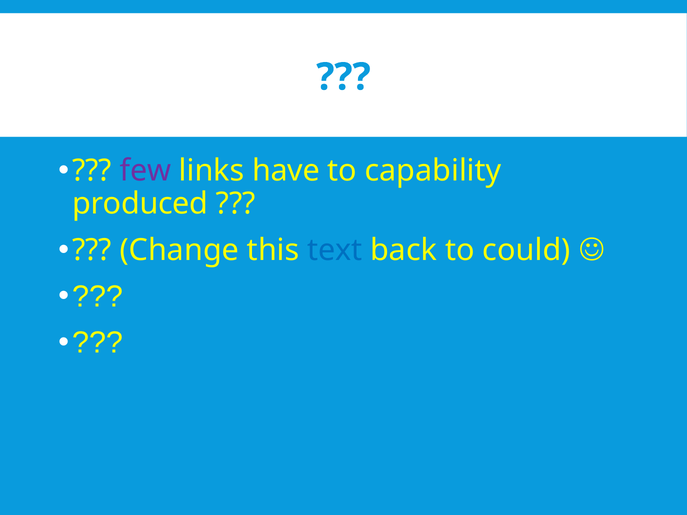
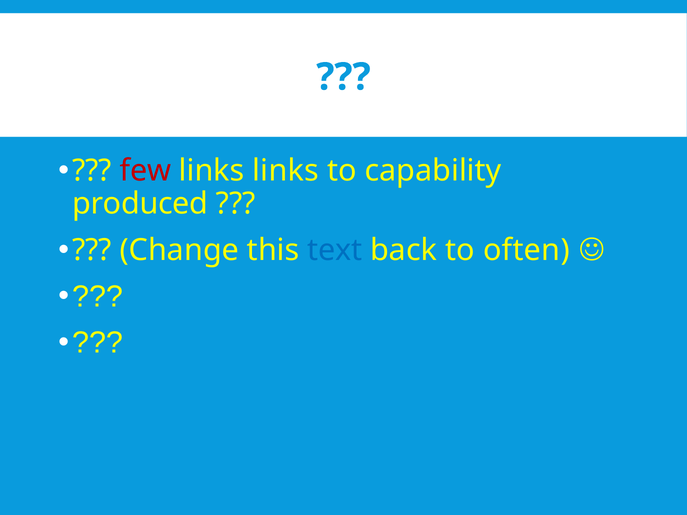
few colour: purple -> red (145, 171)
links have: have -> links (286, 171)
could: could -> often (526, 250)
